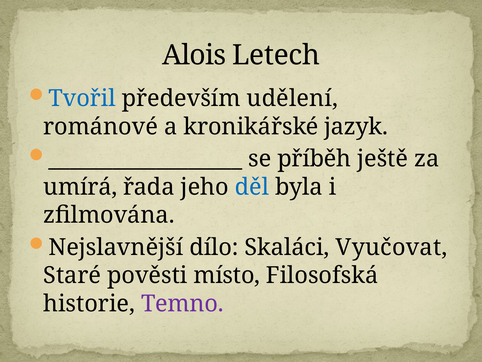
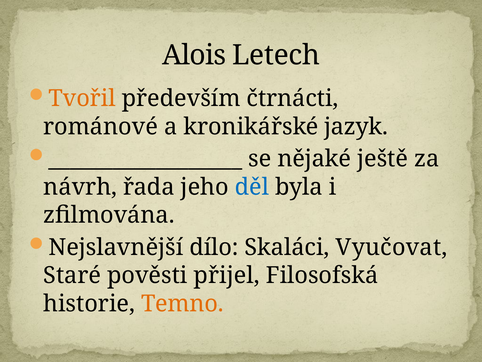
Tvořil colour: blue -> orange (82, 98)
udělení: udělení -> čtrnácti (293, 98)
příběh: příběh -> nějaké (314, 159)
umírá: umírá -> návrh (80, 187)
místo: místo -> přijel (227, 275)
Temno colour: purple -> orange (182, 303)
